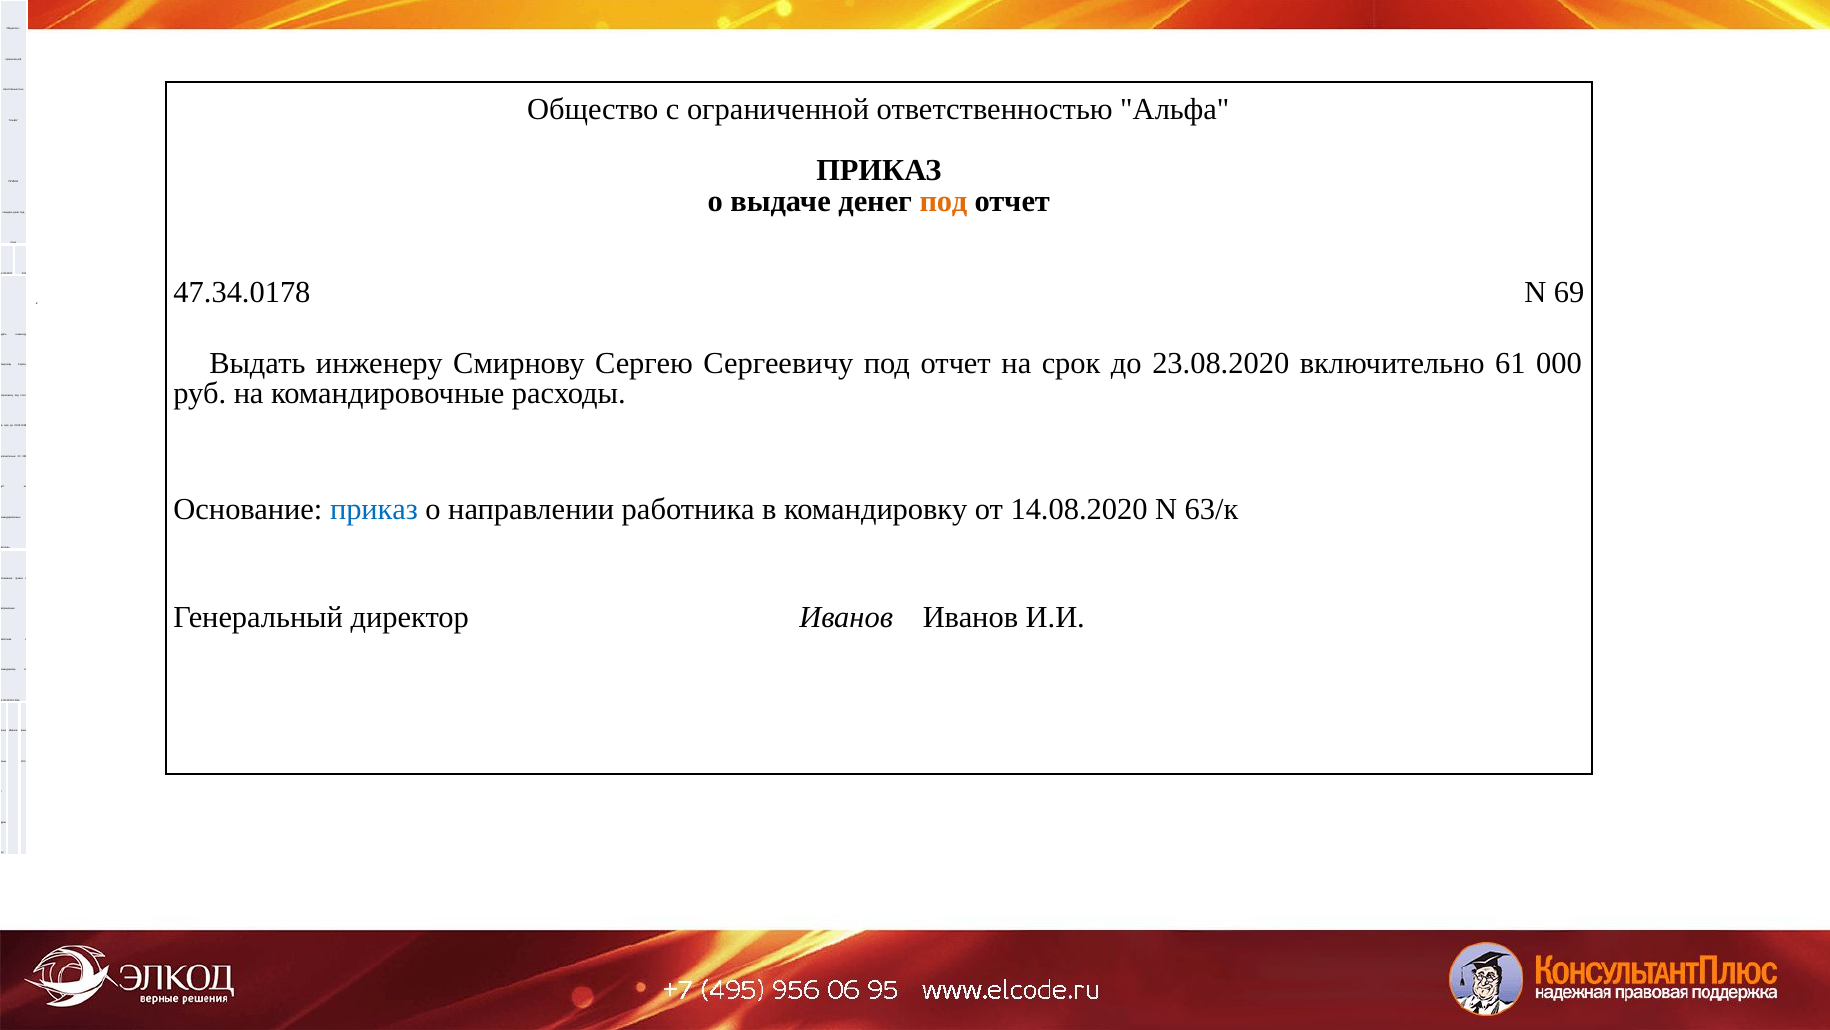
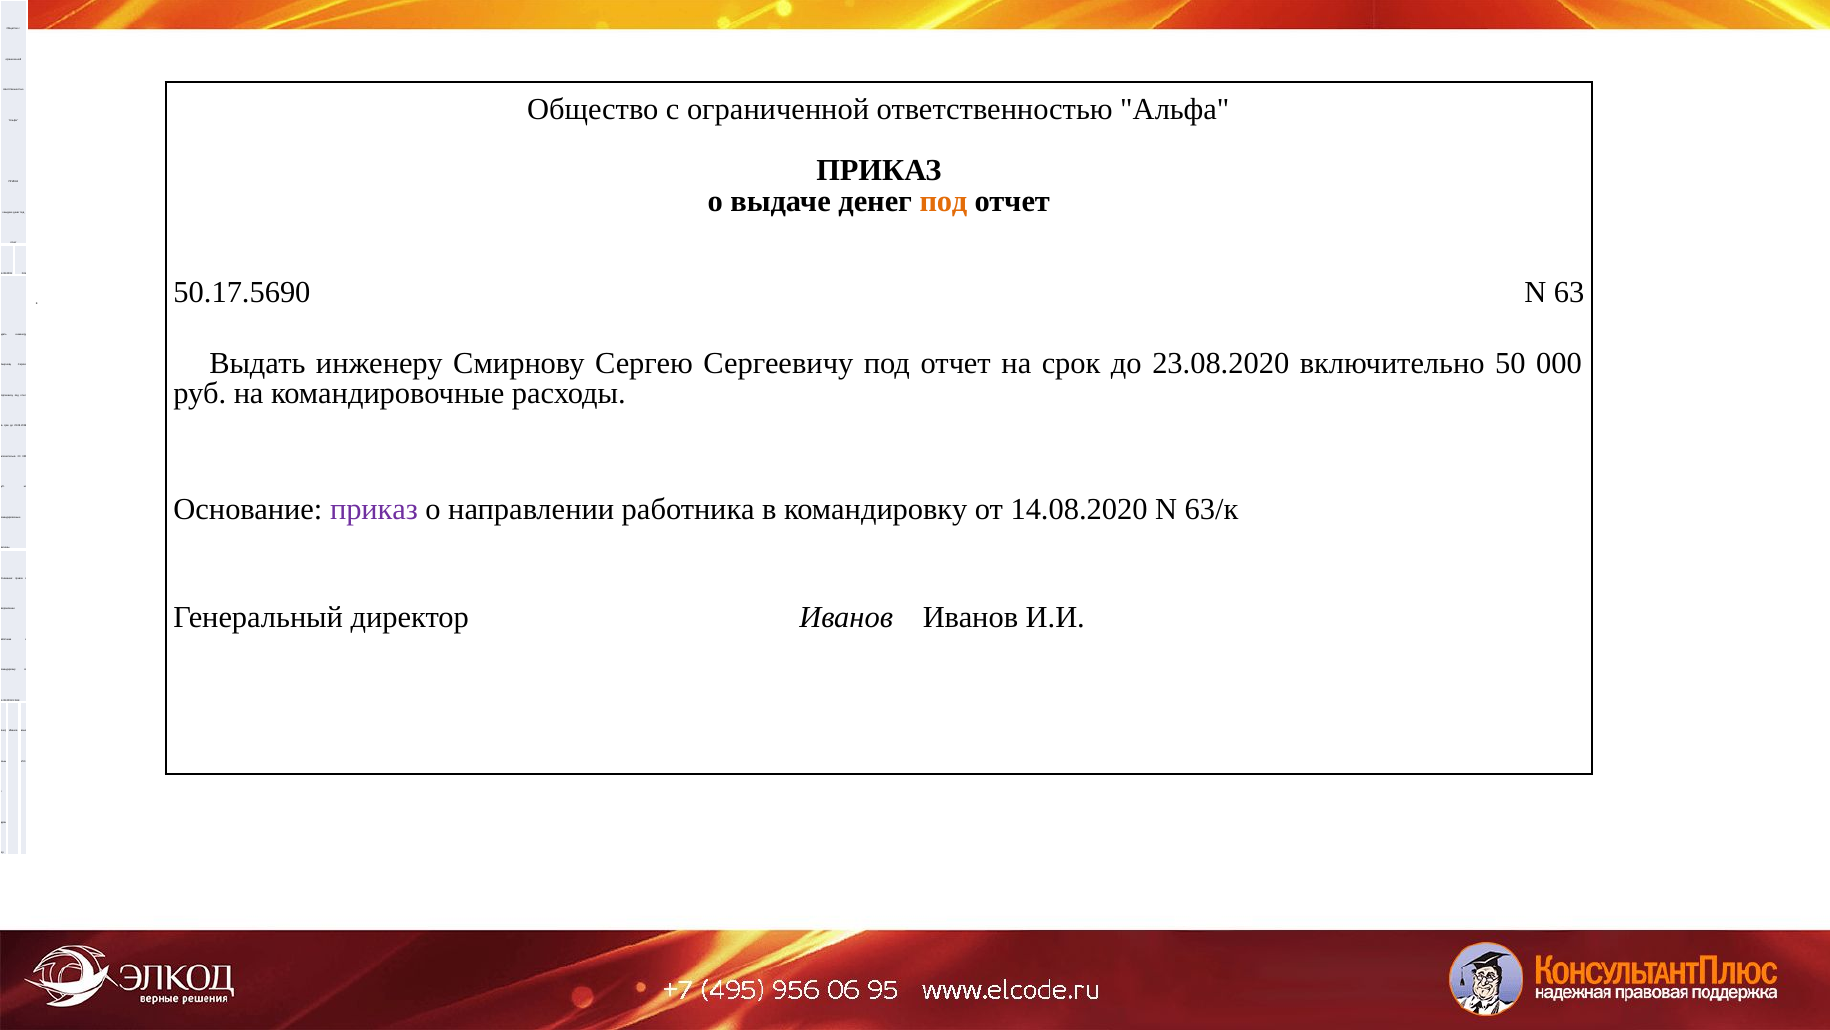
47.34.0178: 47.34.0178 -> 50.17.5690 (242, 293)
69: 69 -> 63 (1569, 293)
61: 61 -> 50 (1510, 363)
приказ colour: blue -> purple (374, 509)
